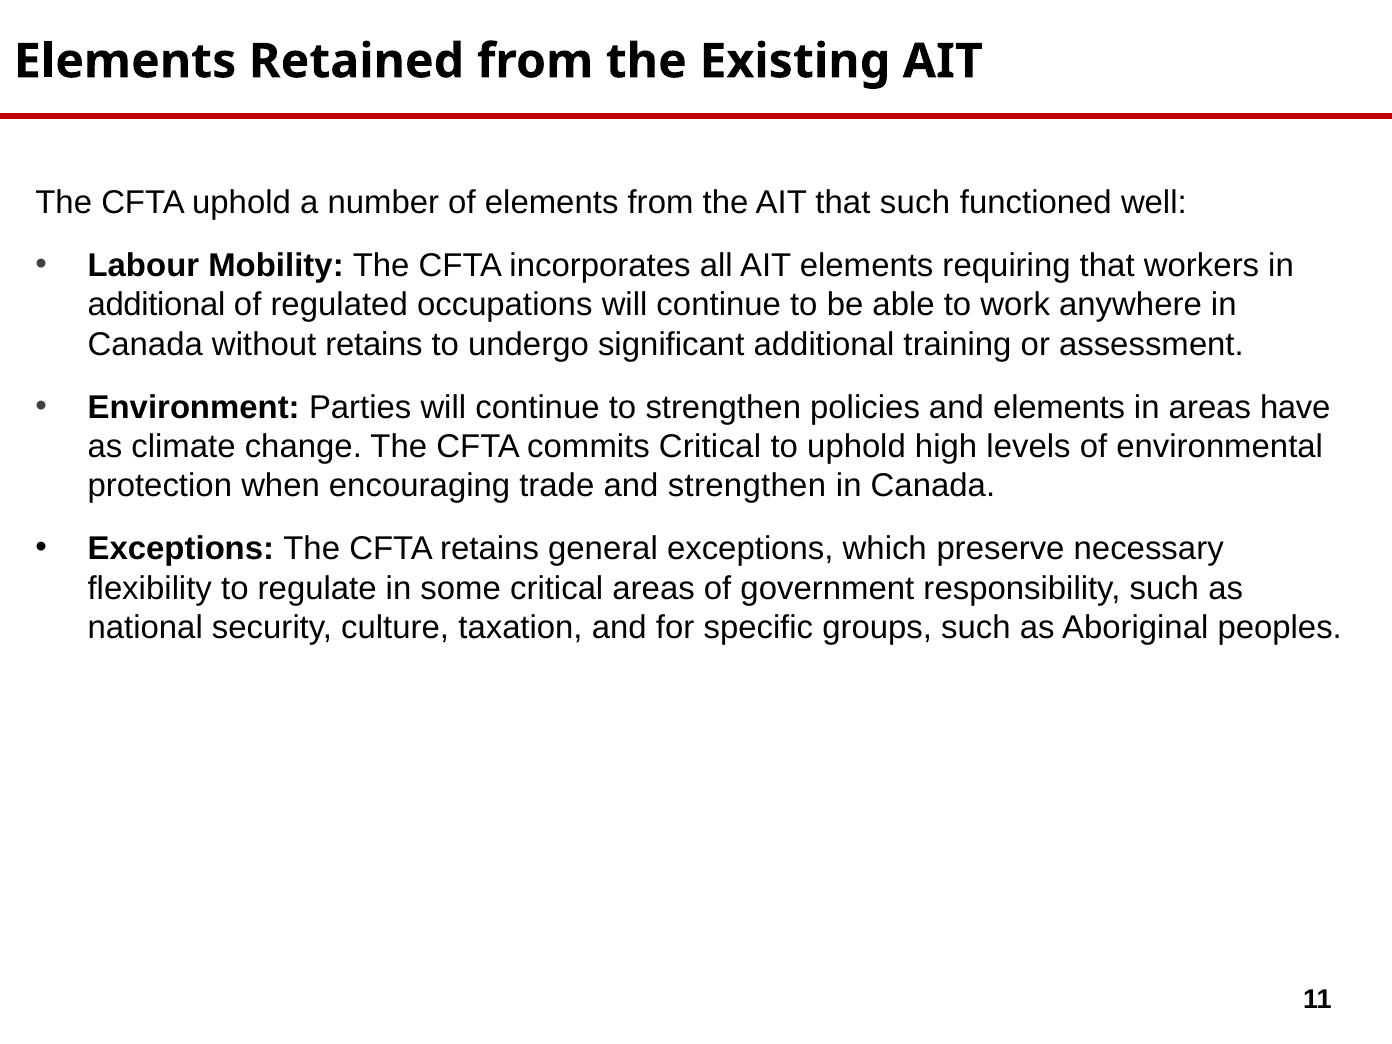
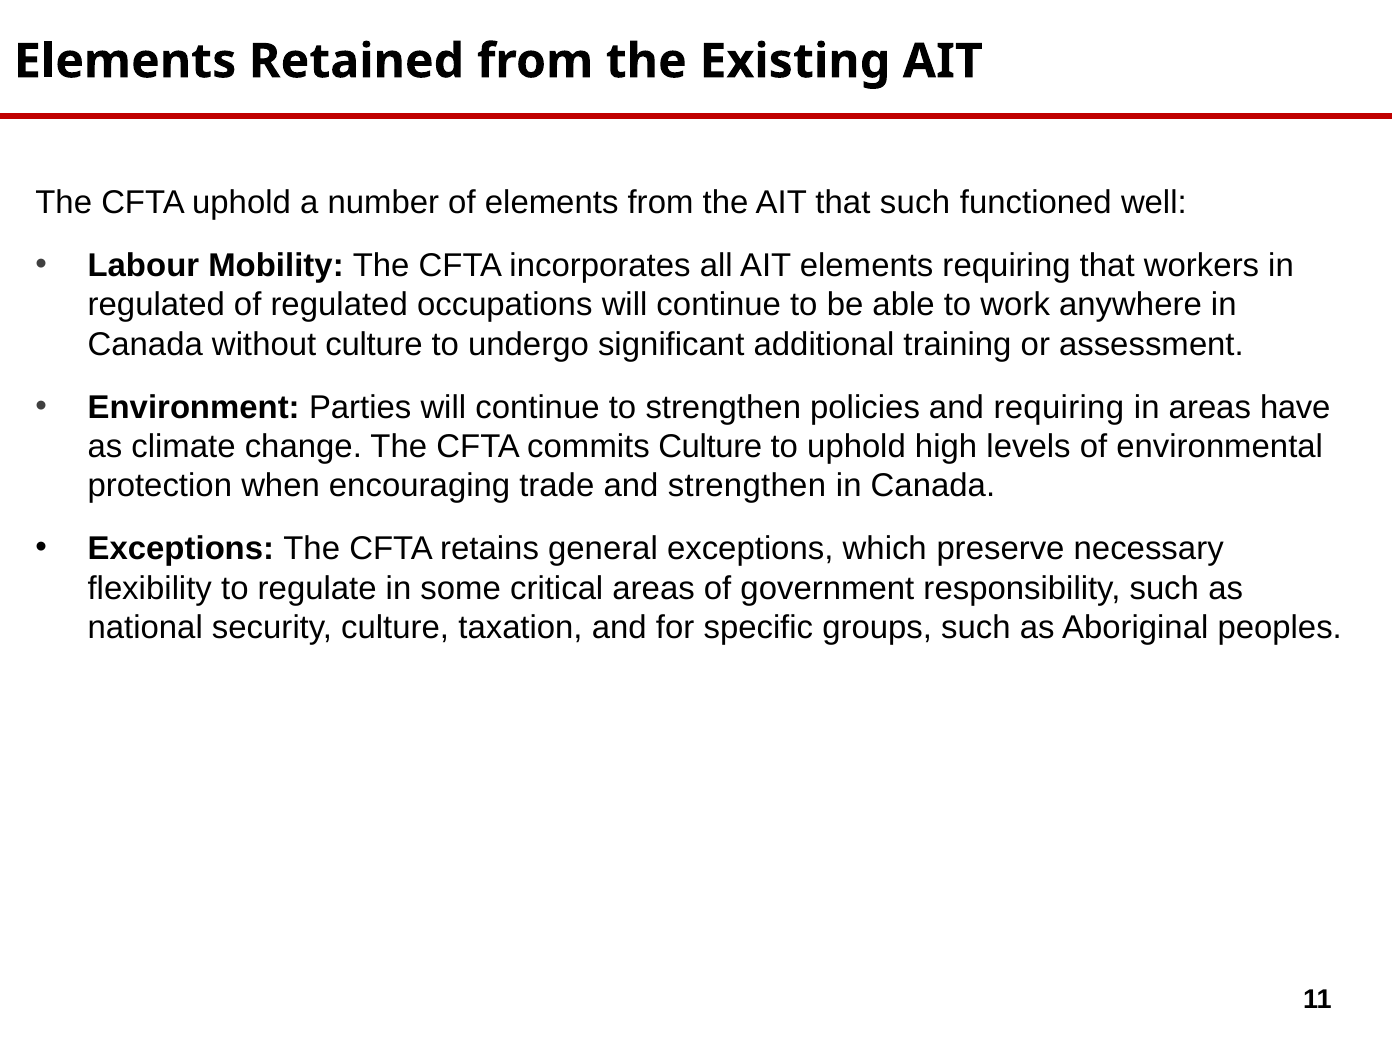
additional: additional -> regulated (156, 305)
without retains: retains -> culture (374, 345)
and elements: elements -> requiring (1059, 407)
commits Critical: Critical -> Culture (710, 447)
